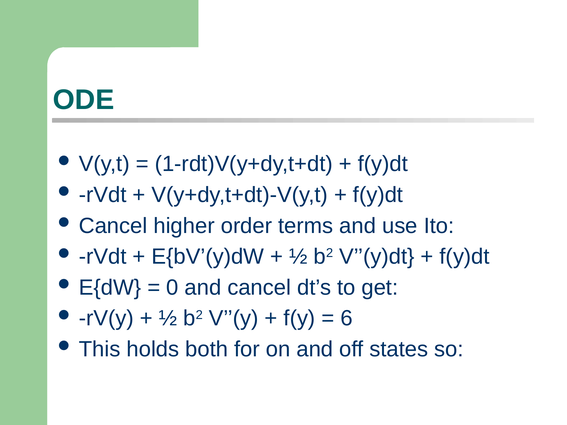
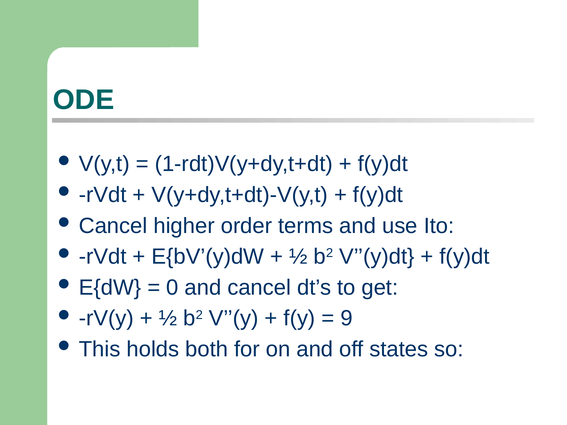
6: 6 -> 9 (346, 319)
